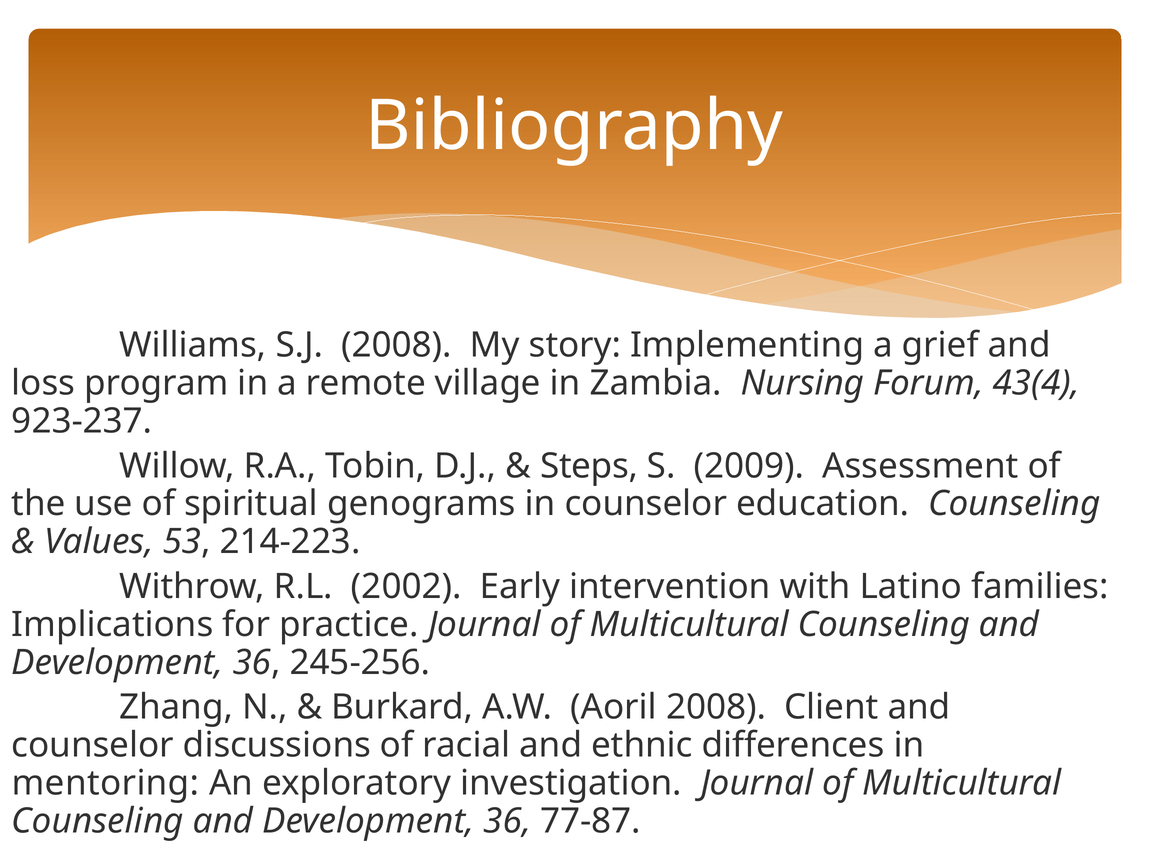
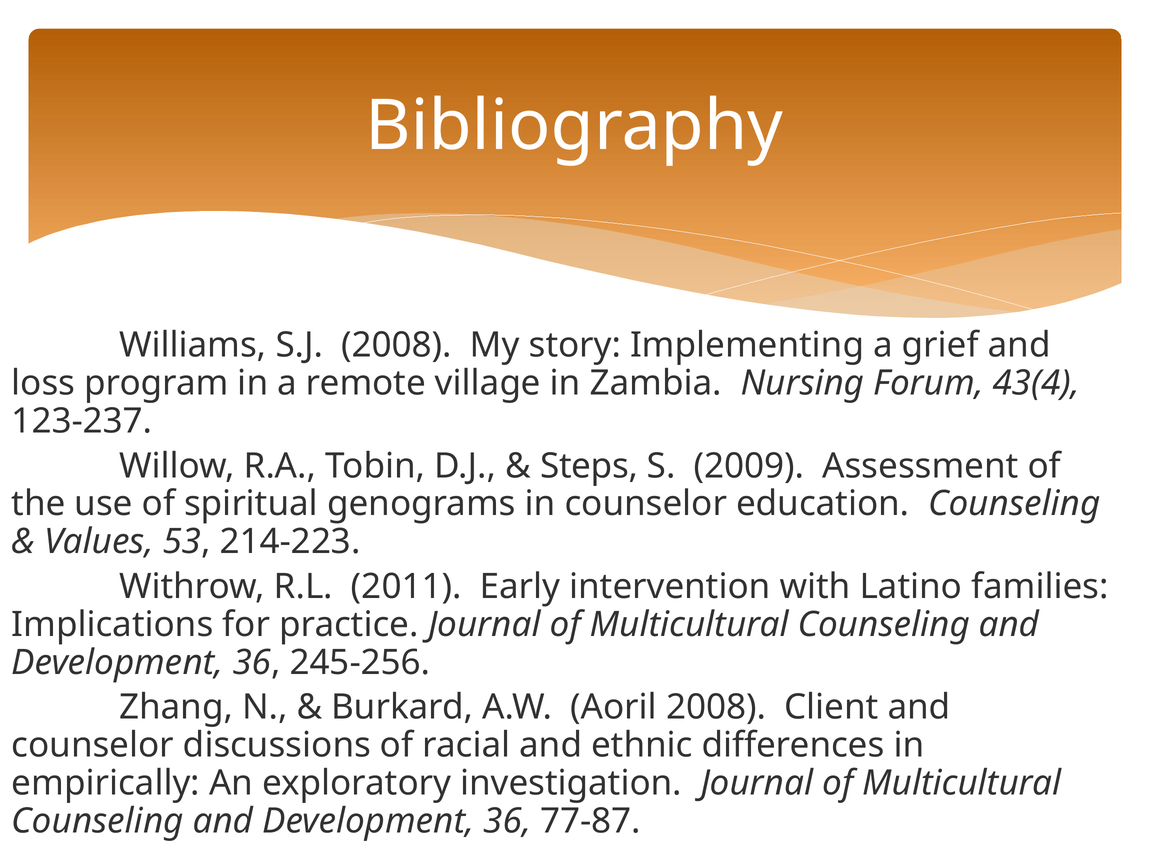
923-237: 923-237 -> 123-237 (82, 421)
2002: 2002 -> 2011 (406, 586)
mentoring: mentoring -> empirically (106, 783)
